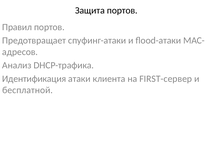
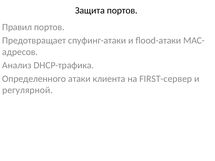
Идентификация: Идентификация -> Определенного (34, 79)
бесплатной: бесплатной -> регулярной (28, 90)
